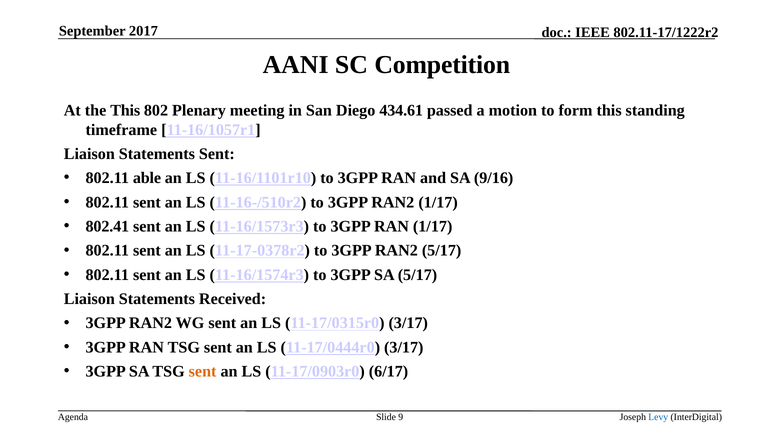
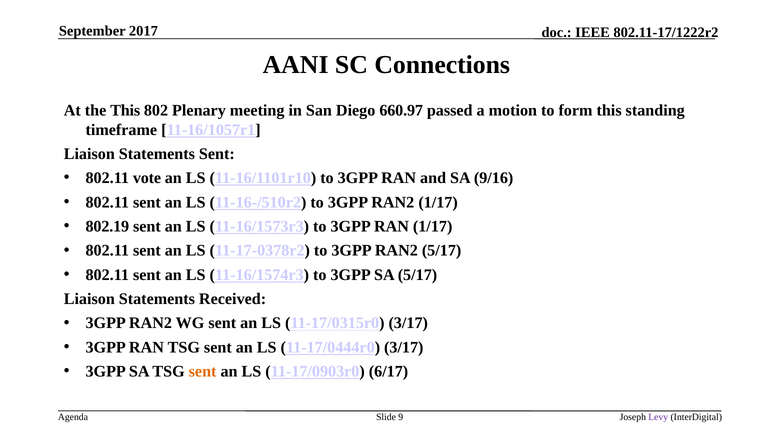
Competition: Competition -> Connections (442, 65)
434.61: 434.61 -> 660.97 (401, 110)
able: able -> vote (147, 178)
802.41: 802.41 -> 802.19 (107, 226)
Levy colour: blue -> purple (658, 417)
